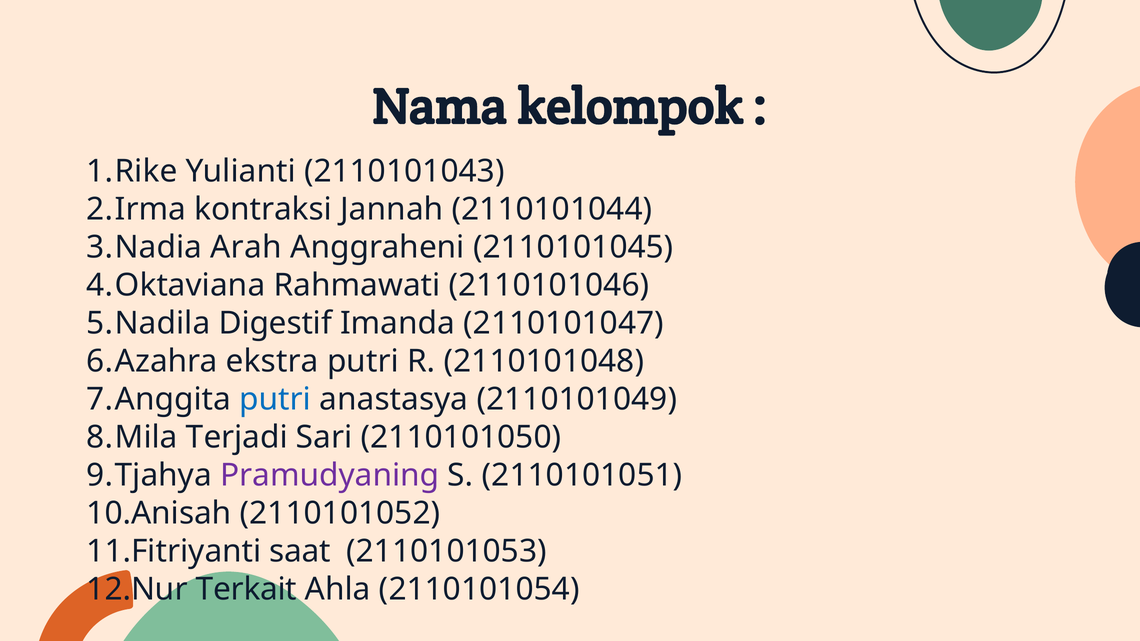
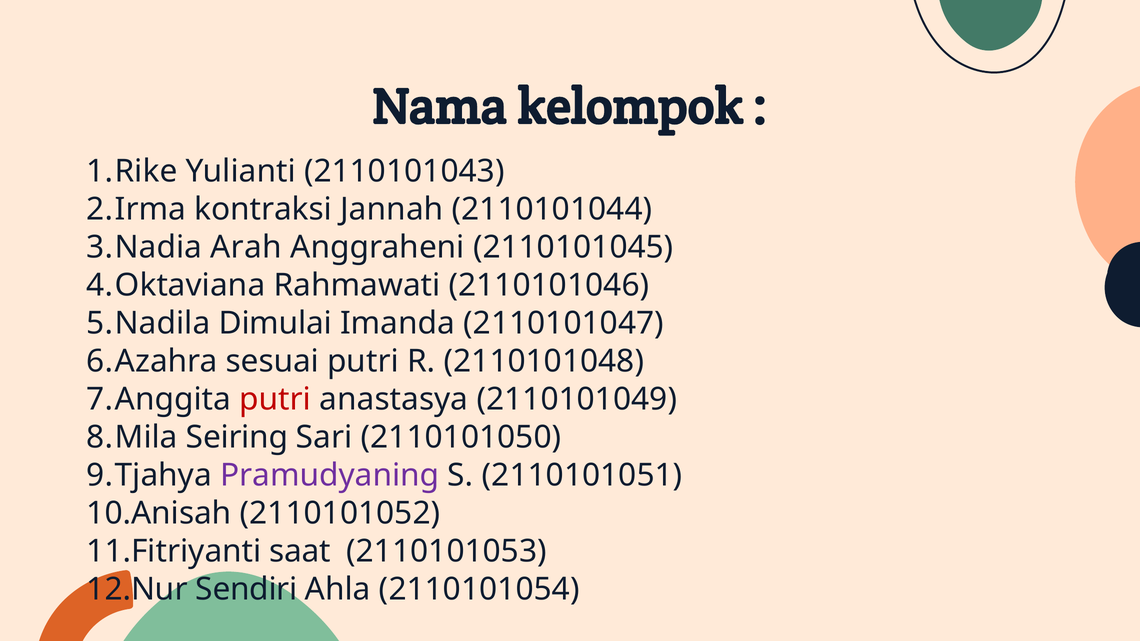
Digestif: Digestif -> Dimulai (275, 323)
ekstra: ekstra -> sesuai (272, 361)
putri colour: blue -> red (275, 399)
Terjadi: Terjadi -> Seiring (237, 437)
Terkait: Terkait -> Sendiri (246, 590)
